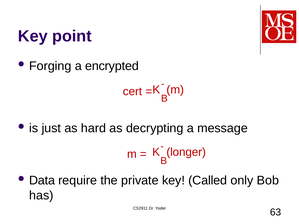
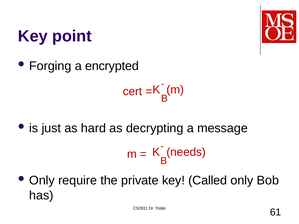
longer: longer -> needs (186, 152)
Data: Data -> Only (42, 181)
63: 63 -> 61 (276, 212)
